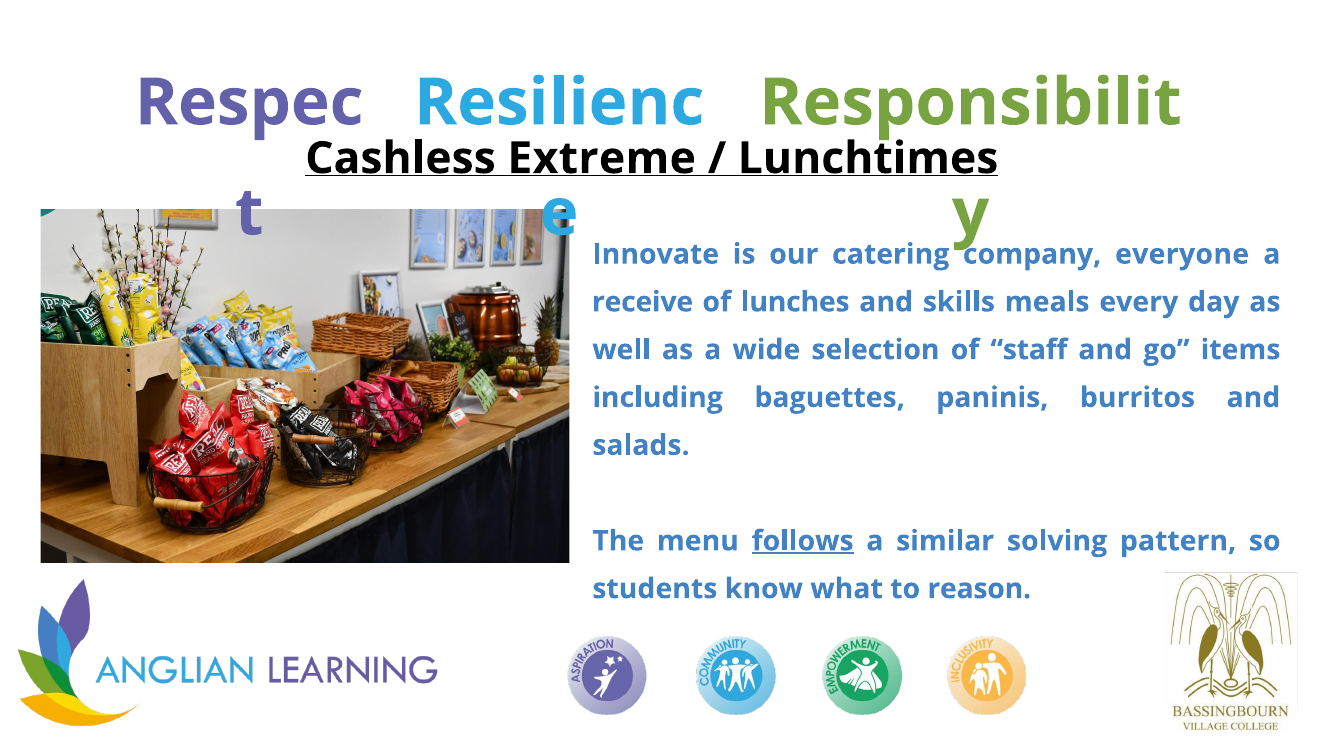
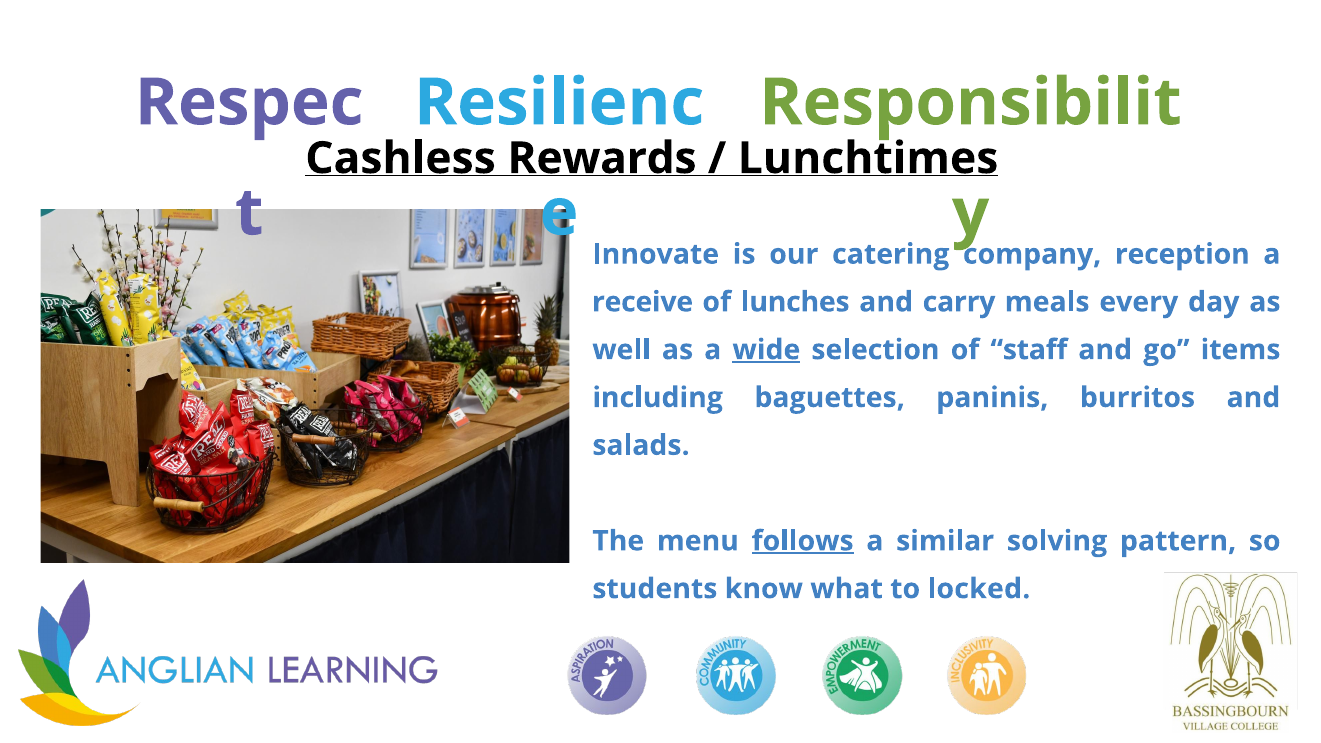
Extreme: Extreme -> Rewards (602, 158)
everyone: everyone -> reception (1182, 254)
skills: skills -> carry (959, 302)
wide underline: none -> present (766, 350)
reason: reason -> locked (979, 589)
